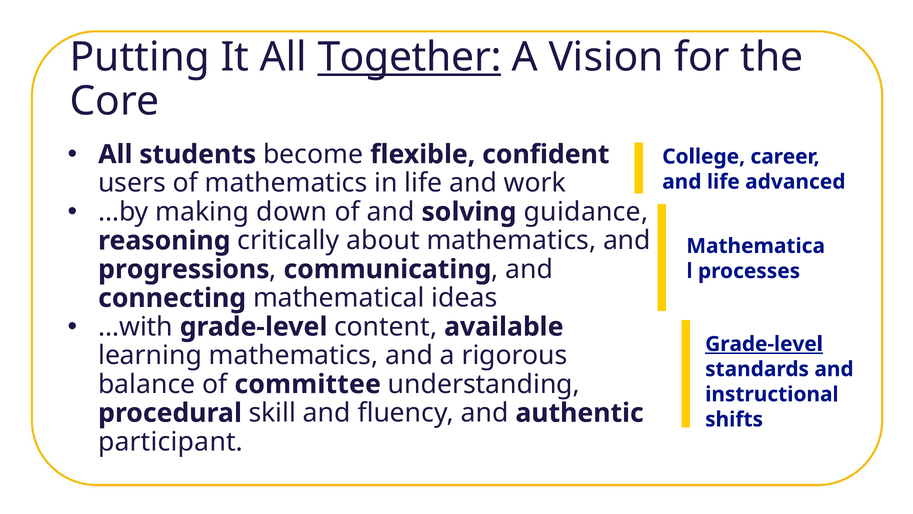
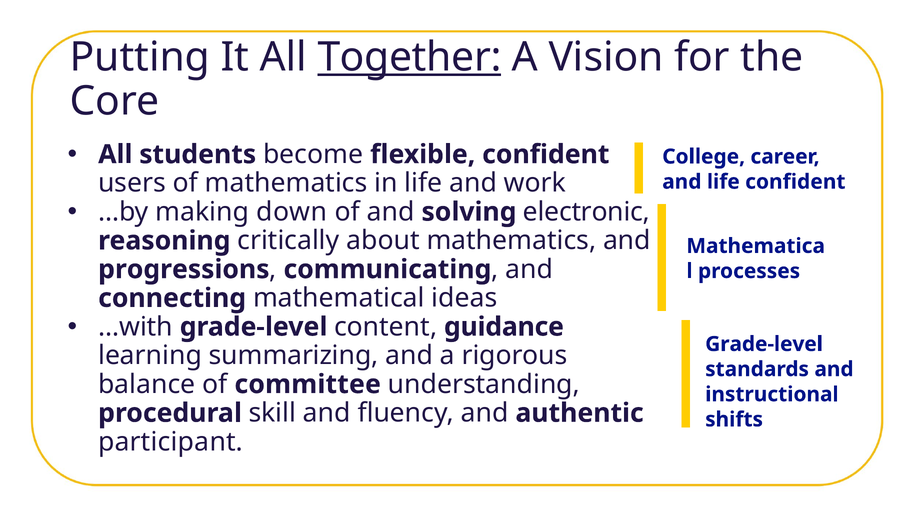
life advanced: advanced -> confident (795, 182)
guidance: guidance -> electronic (586, 212)
available: available -> guidance (504, 327)
Grade-level underline: present -> none (764, 344)
learning mathematics: mathematics -> summarizing (294, 355)
